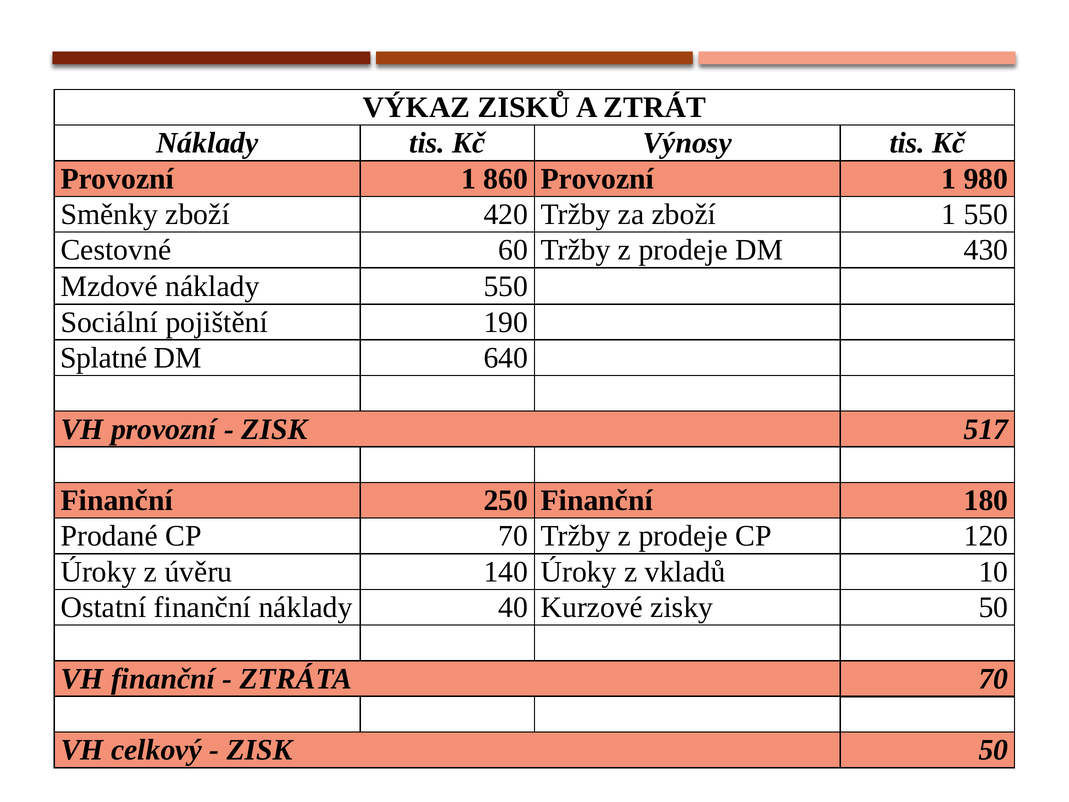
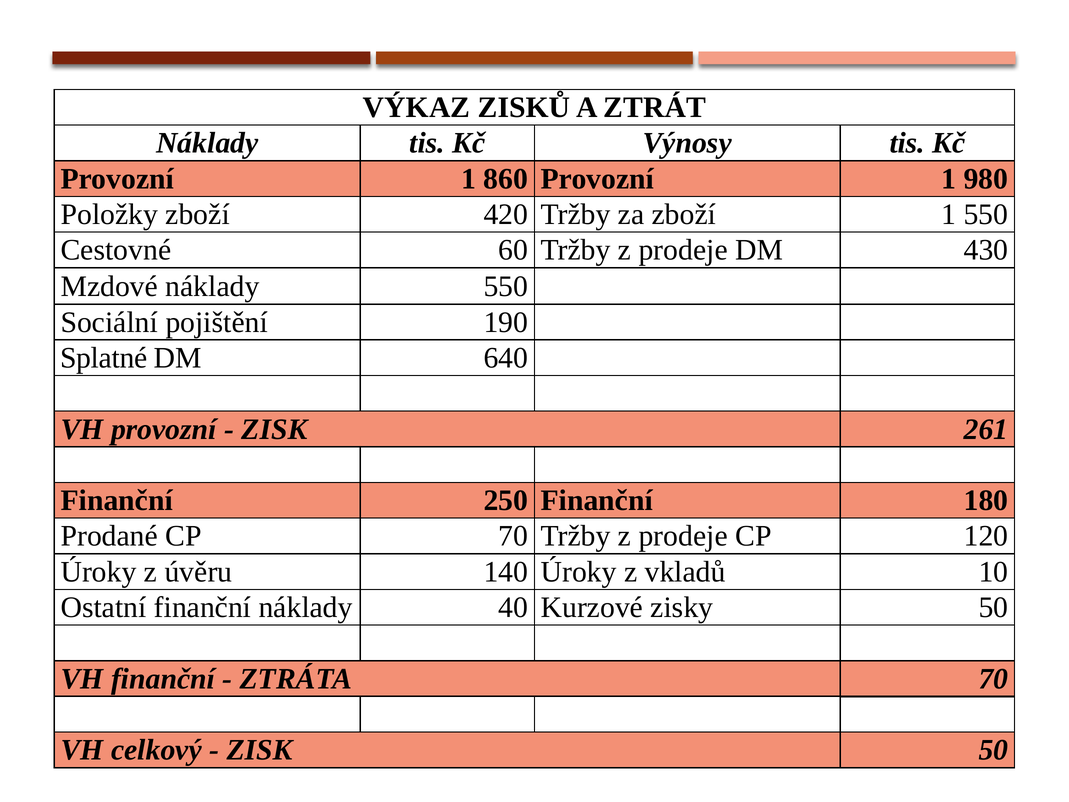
Směnky: Směnky -> Položky (109, 214)
517: 517 -> 261 (986, 429)
